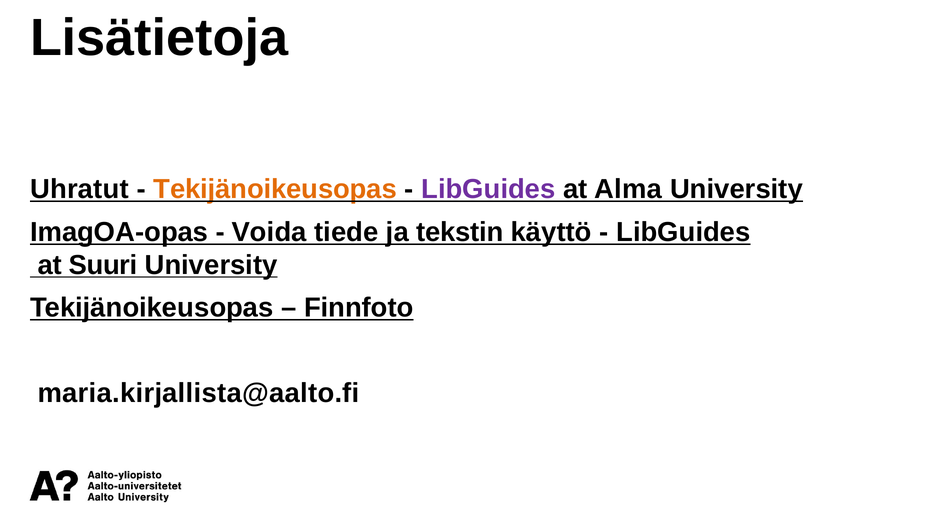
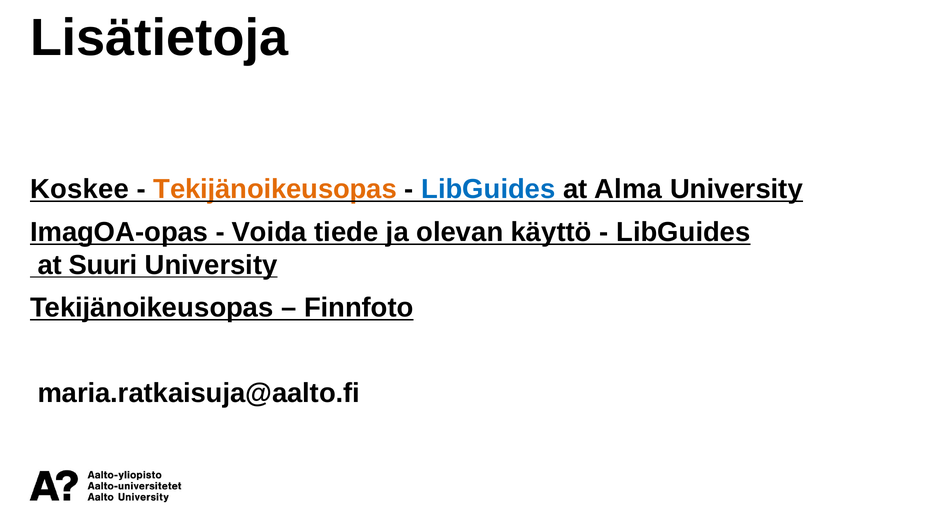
Uhratut: Uhratut -> Koskee (79, 189)
LibGuides colour: purple -> blue (488, 189)
tekstin: tekstin -> olevan (460, 232)
maria.kirjallista@aalto.fi: maria.kirjallista@aalto.fi -> maria.ratkaisuja@aalto.fi (199, 393)
